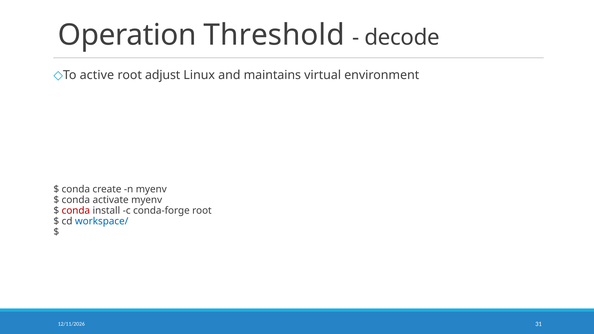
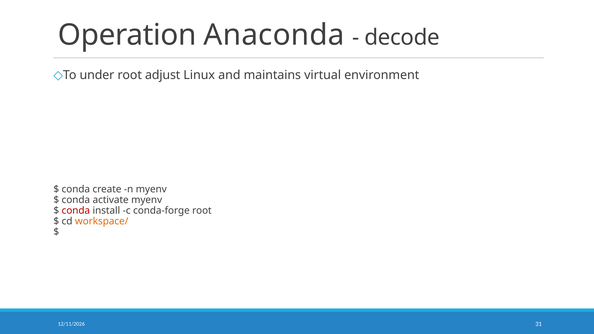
Threshold: Threshold -> Anaconda (274, 35)
active: active -> under (97, 75)
workspace/ colour: blue -> orange (102, 221)
